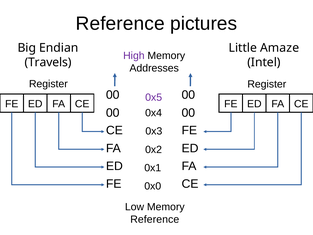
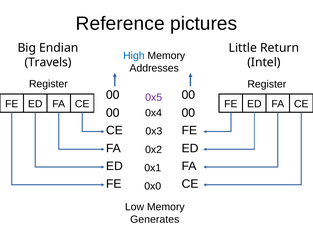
Amaze: Amaze -> Return (280, 48)
High colour: purple -> blue (134, 55)
Reference: Reference -> Generates (155, 219)
